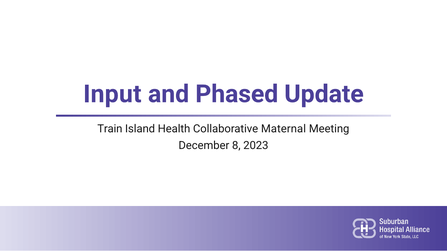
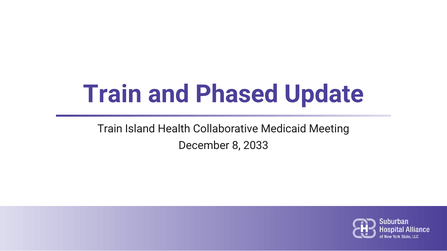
Input: Input -> Train (112, 94)
Maternal: Maternal -> Medicaid (284, 129)
2023: 2023 -> 2033 (256, 146)
